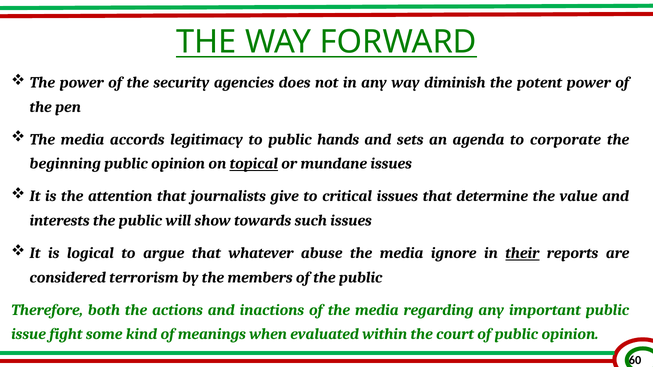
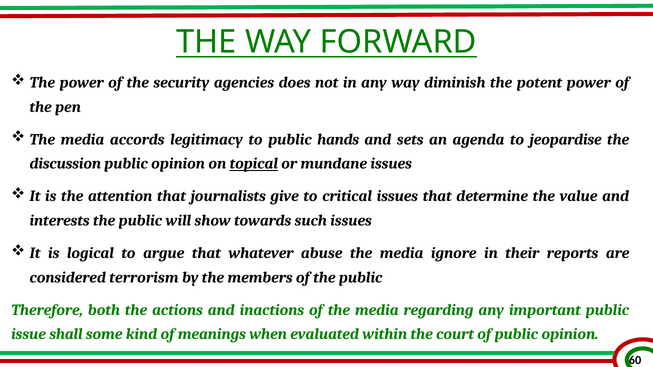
corporate: corporate -> jeopardise (566, 139)
beginning: beginning -> discussion (65, 164)
their underline: present -> none (522, 253)
fight: fight -> shall (66, 335)
